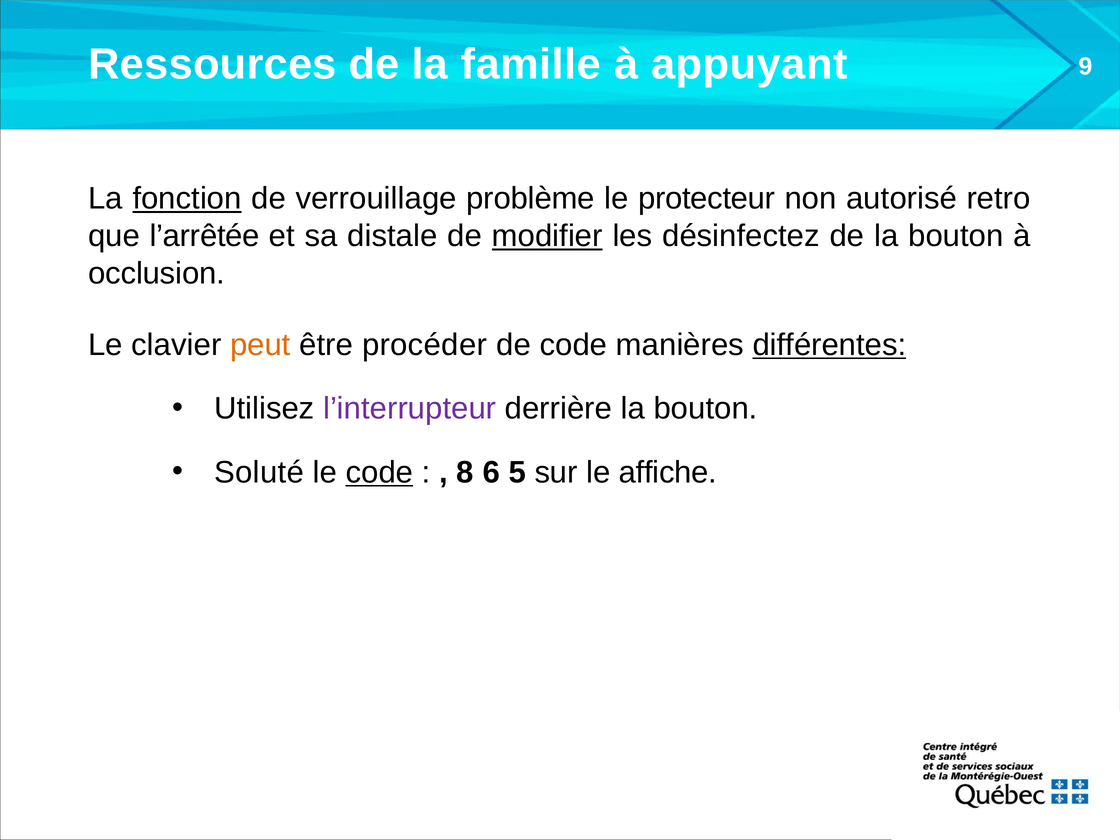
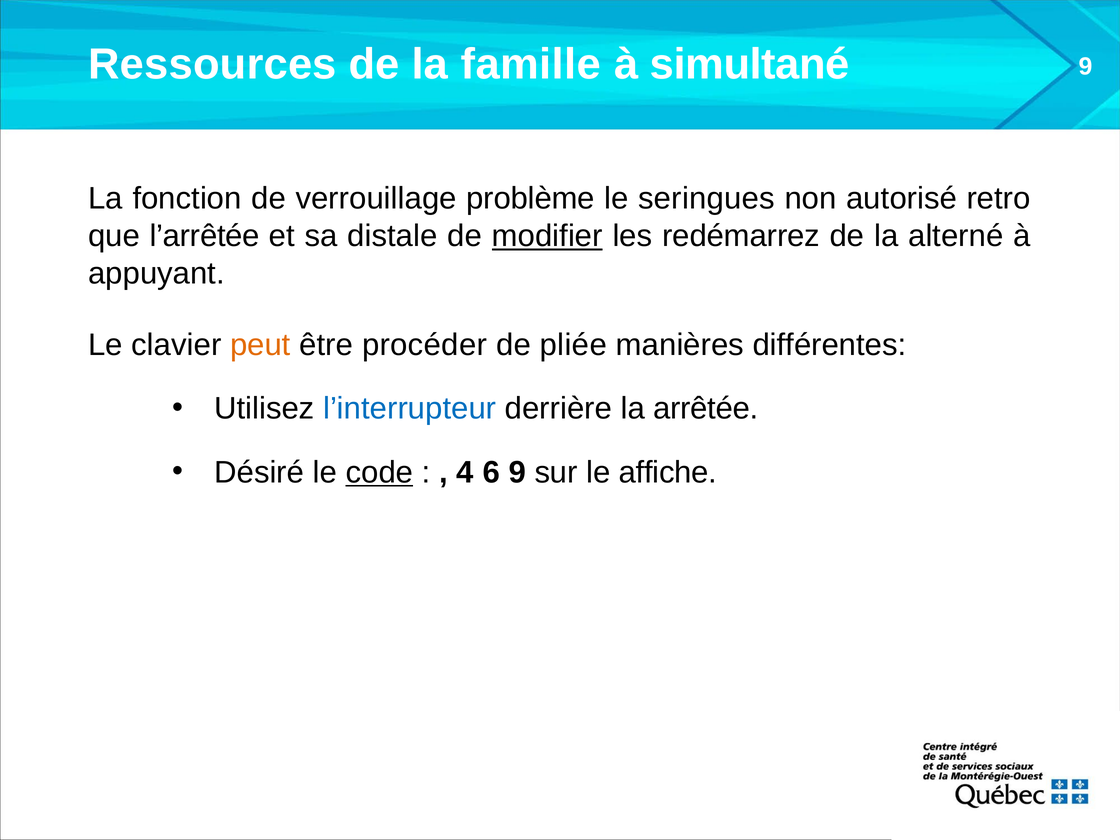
appuyant: appuyant -> simultané (750, 65)
fonction underline: present -> none (187, 199)
protecteur: protecteur -> seringues (706, 199)
désinfectez: désinfectez -> redémarrez (741, 236)
de la bouton: bouton -> alterné (956, 236)
occlusion: occlusion -> appuyant (156, 273)
de code: code -> pliée (573, 345)
différentes underline: present -> none (829, 345)
l’interrupteur colour: purple -> blue (410, 409)
derrière la bouton: bouton -> arrêtée (706, 409)
Soluté: Soluté -> Désiré (259, 472)
8: 8 -> 4 (465, 472)
6 5: 5 -> 9 (517, 472)
